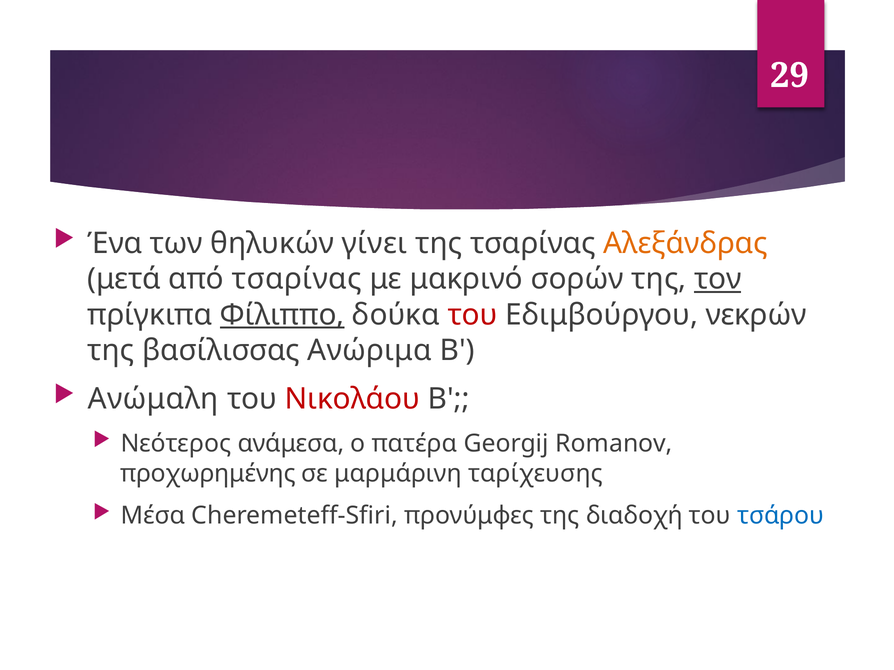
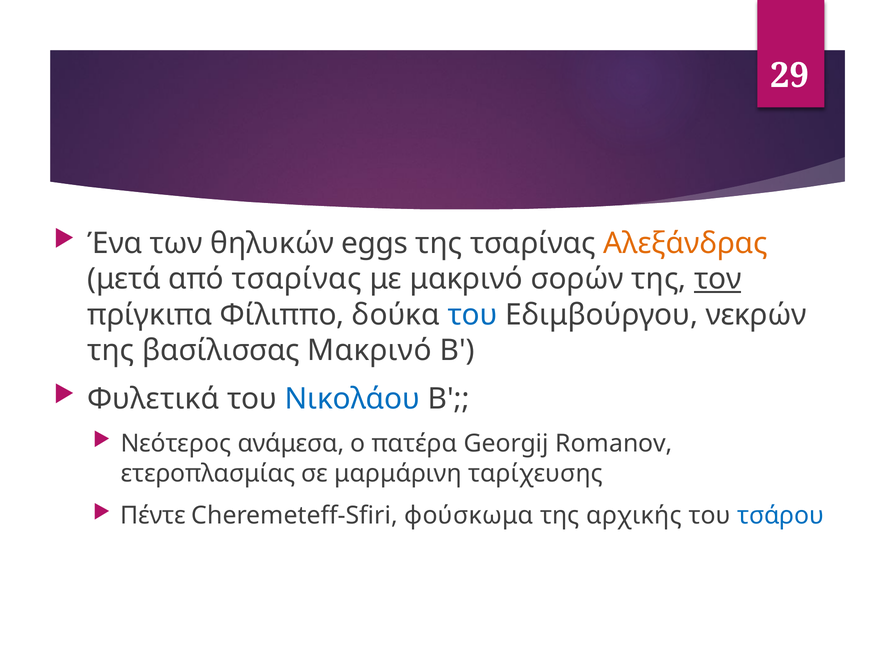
γίνει: γίνει -> eggs (375, 244)
Φίλιππο underline: present -> none (282, 315)
του colour: red -> blue (473, 315)
βασίλισσας Ανώριμα: Ανώριμα -> Μακρινό (370, 351)
Ανώμαλη: Ανώμαλη -> Φυλετικά (153, 399)
Νικολάου colour: red -> blue (352, 399)
προχωρημένης: προχωρημένης -> ετεροπλασμίας (208, 474)
Μέσα: Μέσα -> Πέντε (153, 516)
προνύμφες: προνύμφες -> φούσκωμα (469, 516)
διαδοχή: διαδοχή -> αρχικής (634, 516)
